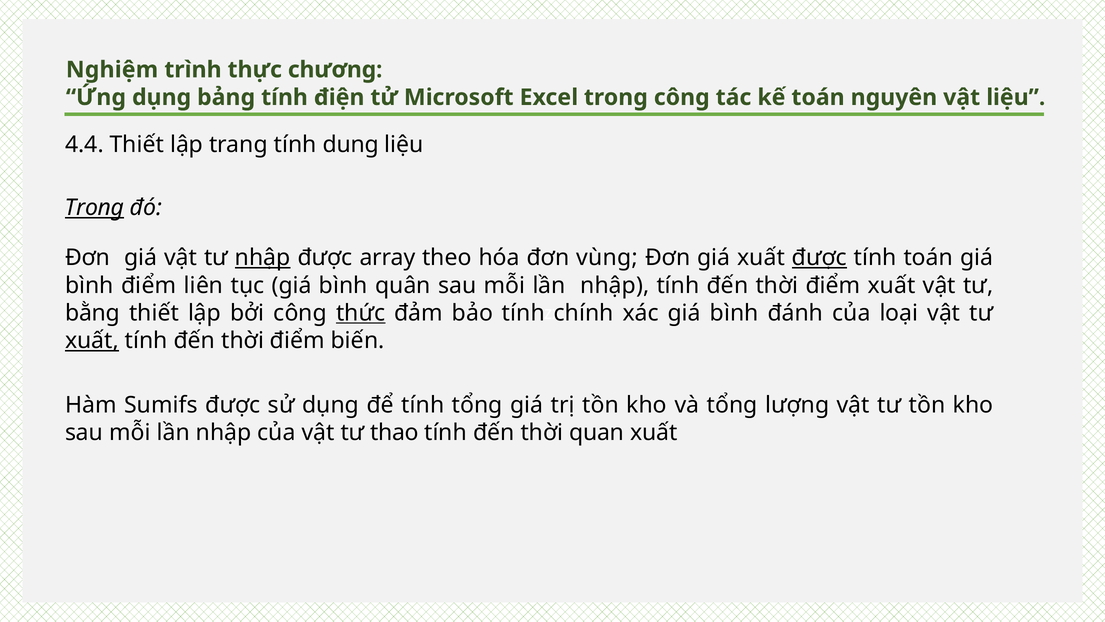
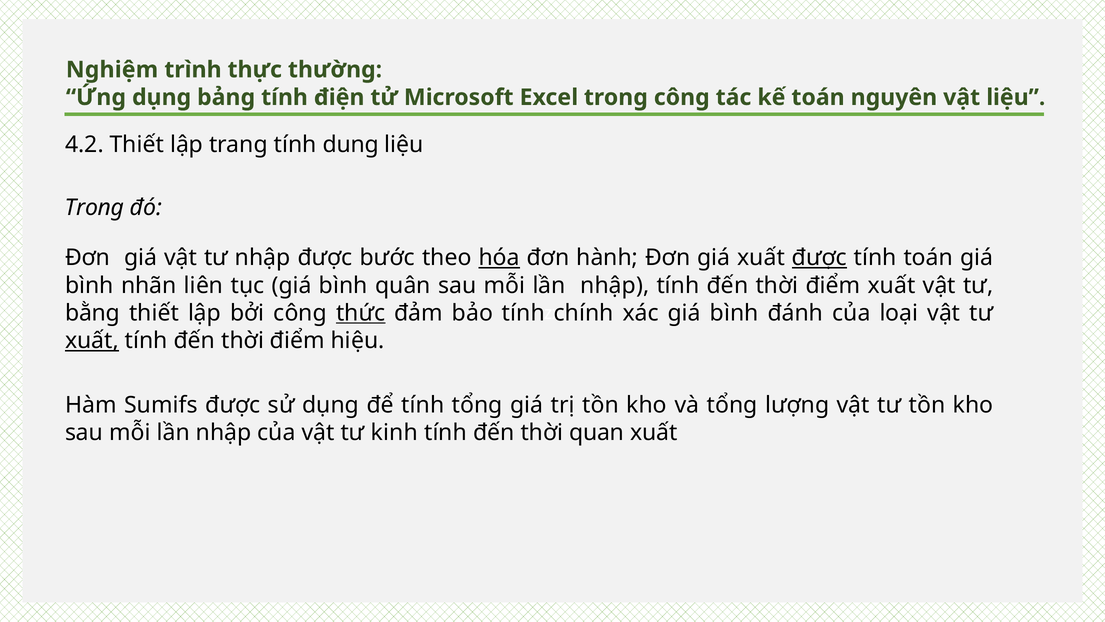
chương: chương -> thường (335, 70)
4.4: 4.4 -> 4.2 (84, 145)
Trong underline: present -> none (95, 208)
nhập underline: present -> none (263, 258)
array: array -> bước (387, 258)
hóa underline: none -> present (499, 258)
vùng: vùng -> hành (607, 258)
bình điểm: điểm -> nhãn (149, 285)
biến: biến -> hiệu (358, 341)
thao: thao -> kinh (394, 433)
